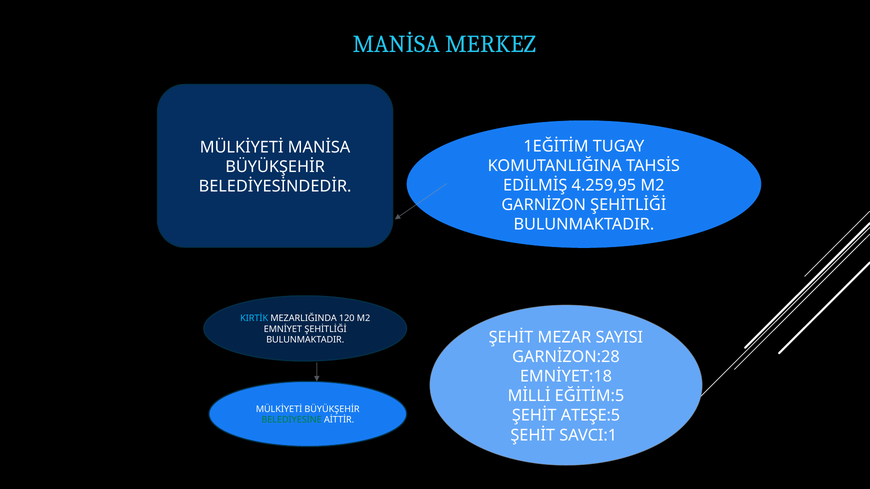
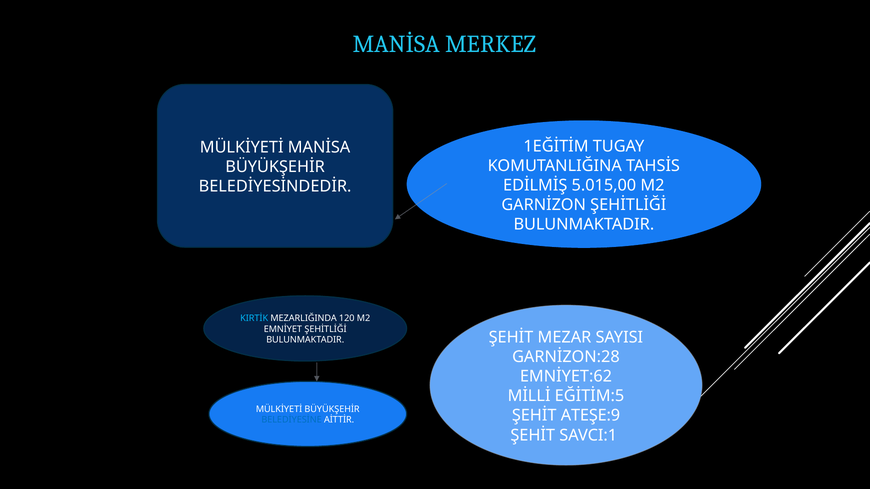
4.259,95: 4.259,95 -> 5.015,00 (604, 185)
EMNİYET:18: EMNİYET:18 -> EMNİYET:62 (566, 377)
ATEŞE:5: ATEŞE:5 -> ATEŞE:9 (590, 416)
BELEDİYESİNE colour: green -> blue (292, 420)
